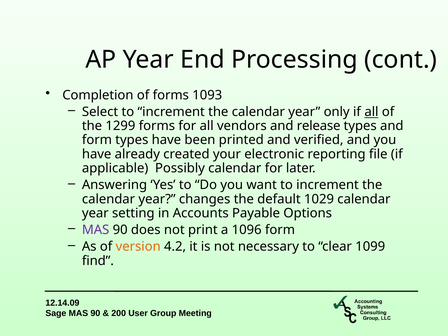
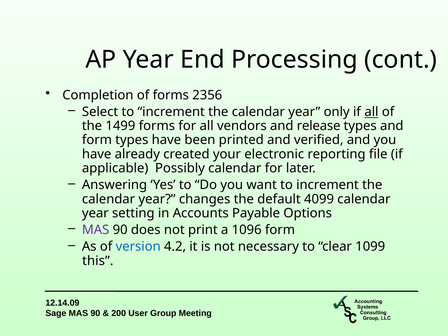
1093: 1093 -> 2356 (207, 95)
1299: 1299 -> 1499 (120, 126)
1029: 1029 -> 4099 (319, 199)
version colour: orange -> blue (138, 247)
find: find -> this (98, 261)
